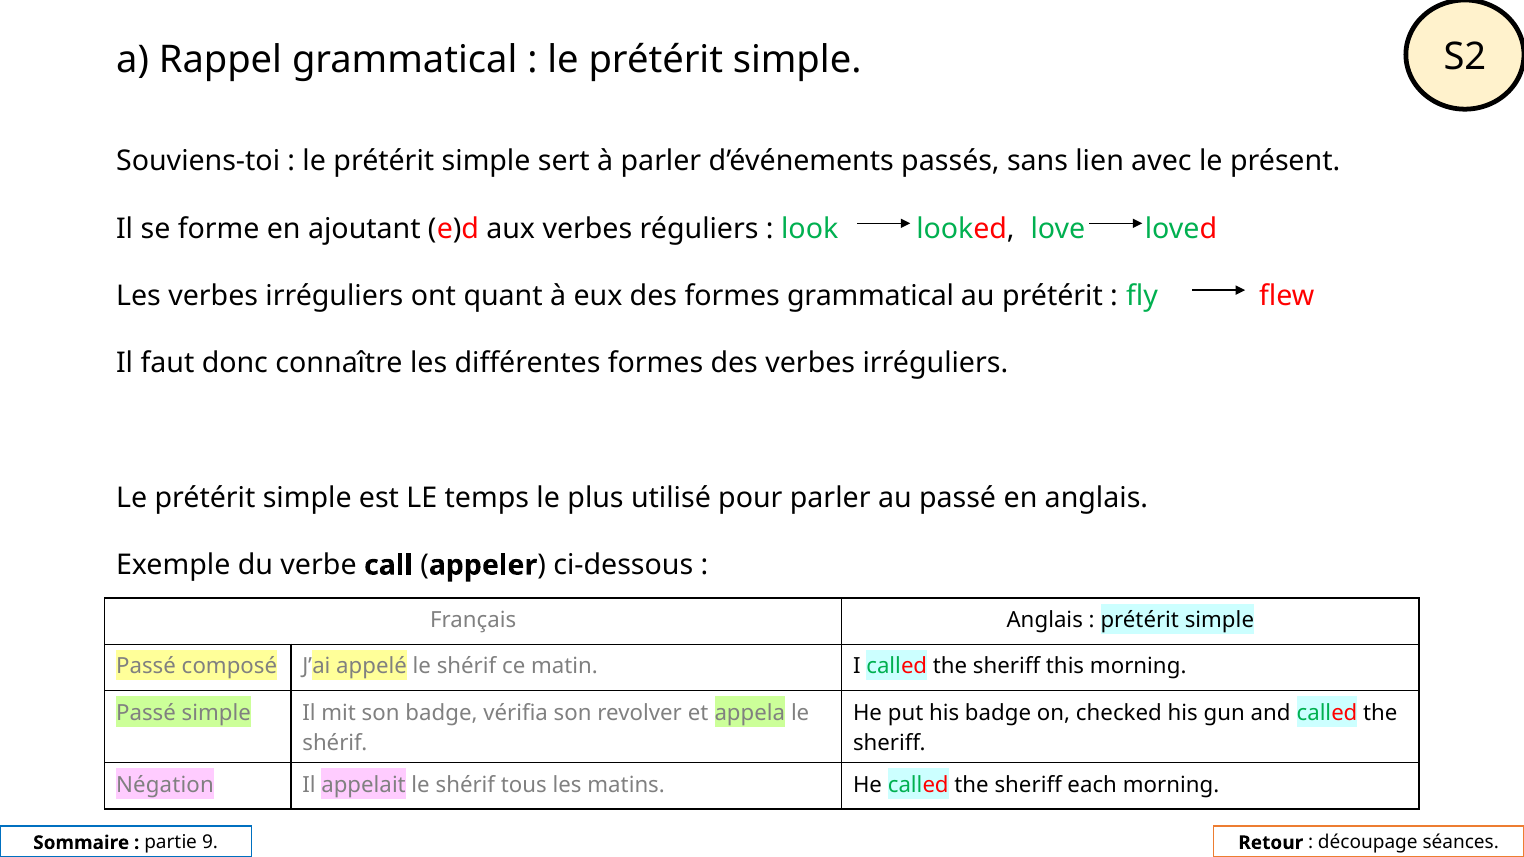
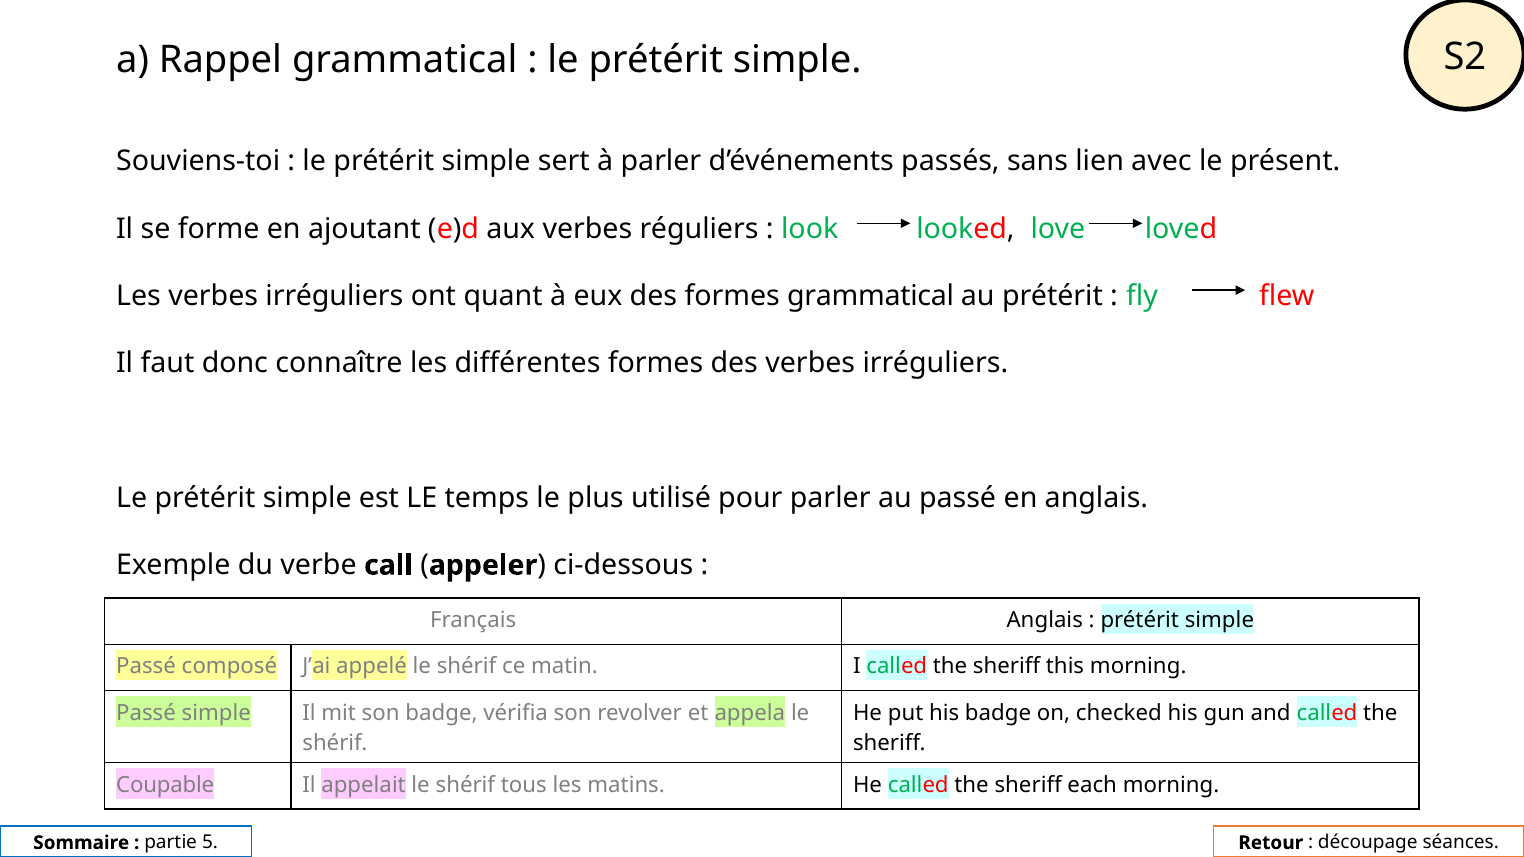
Négation: Négation -> Coupable (165, 785)
9: 9 -> 5 (210, 843)
